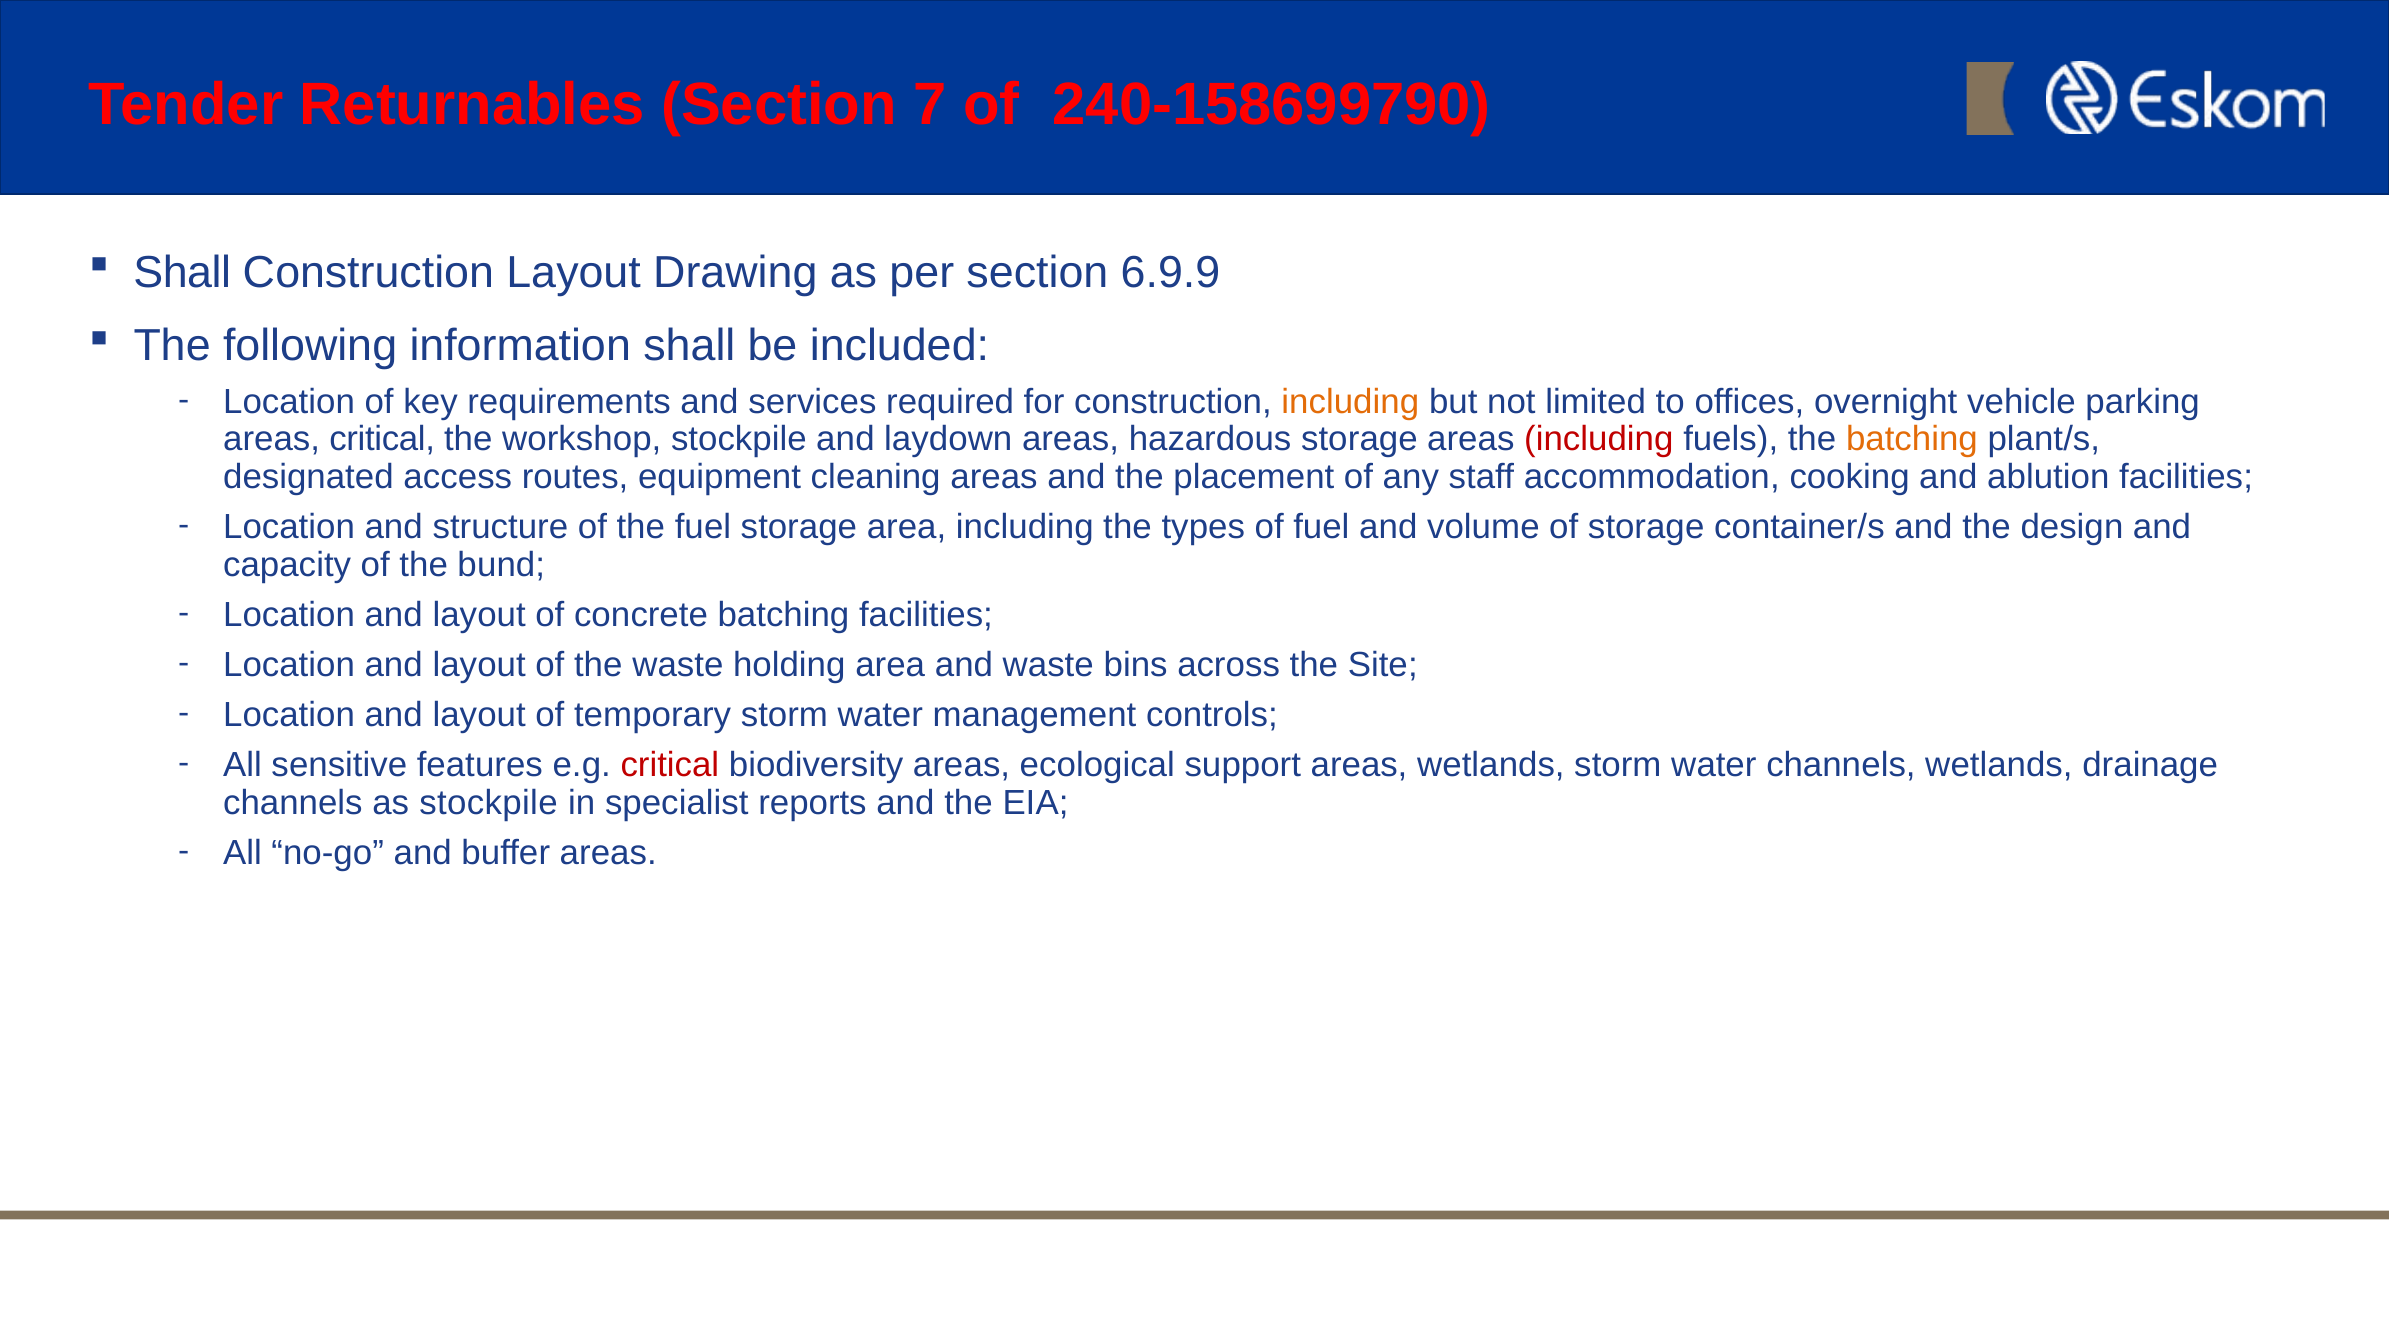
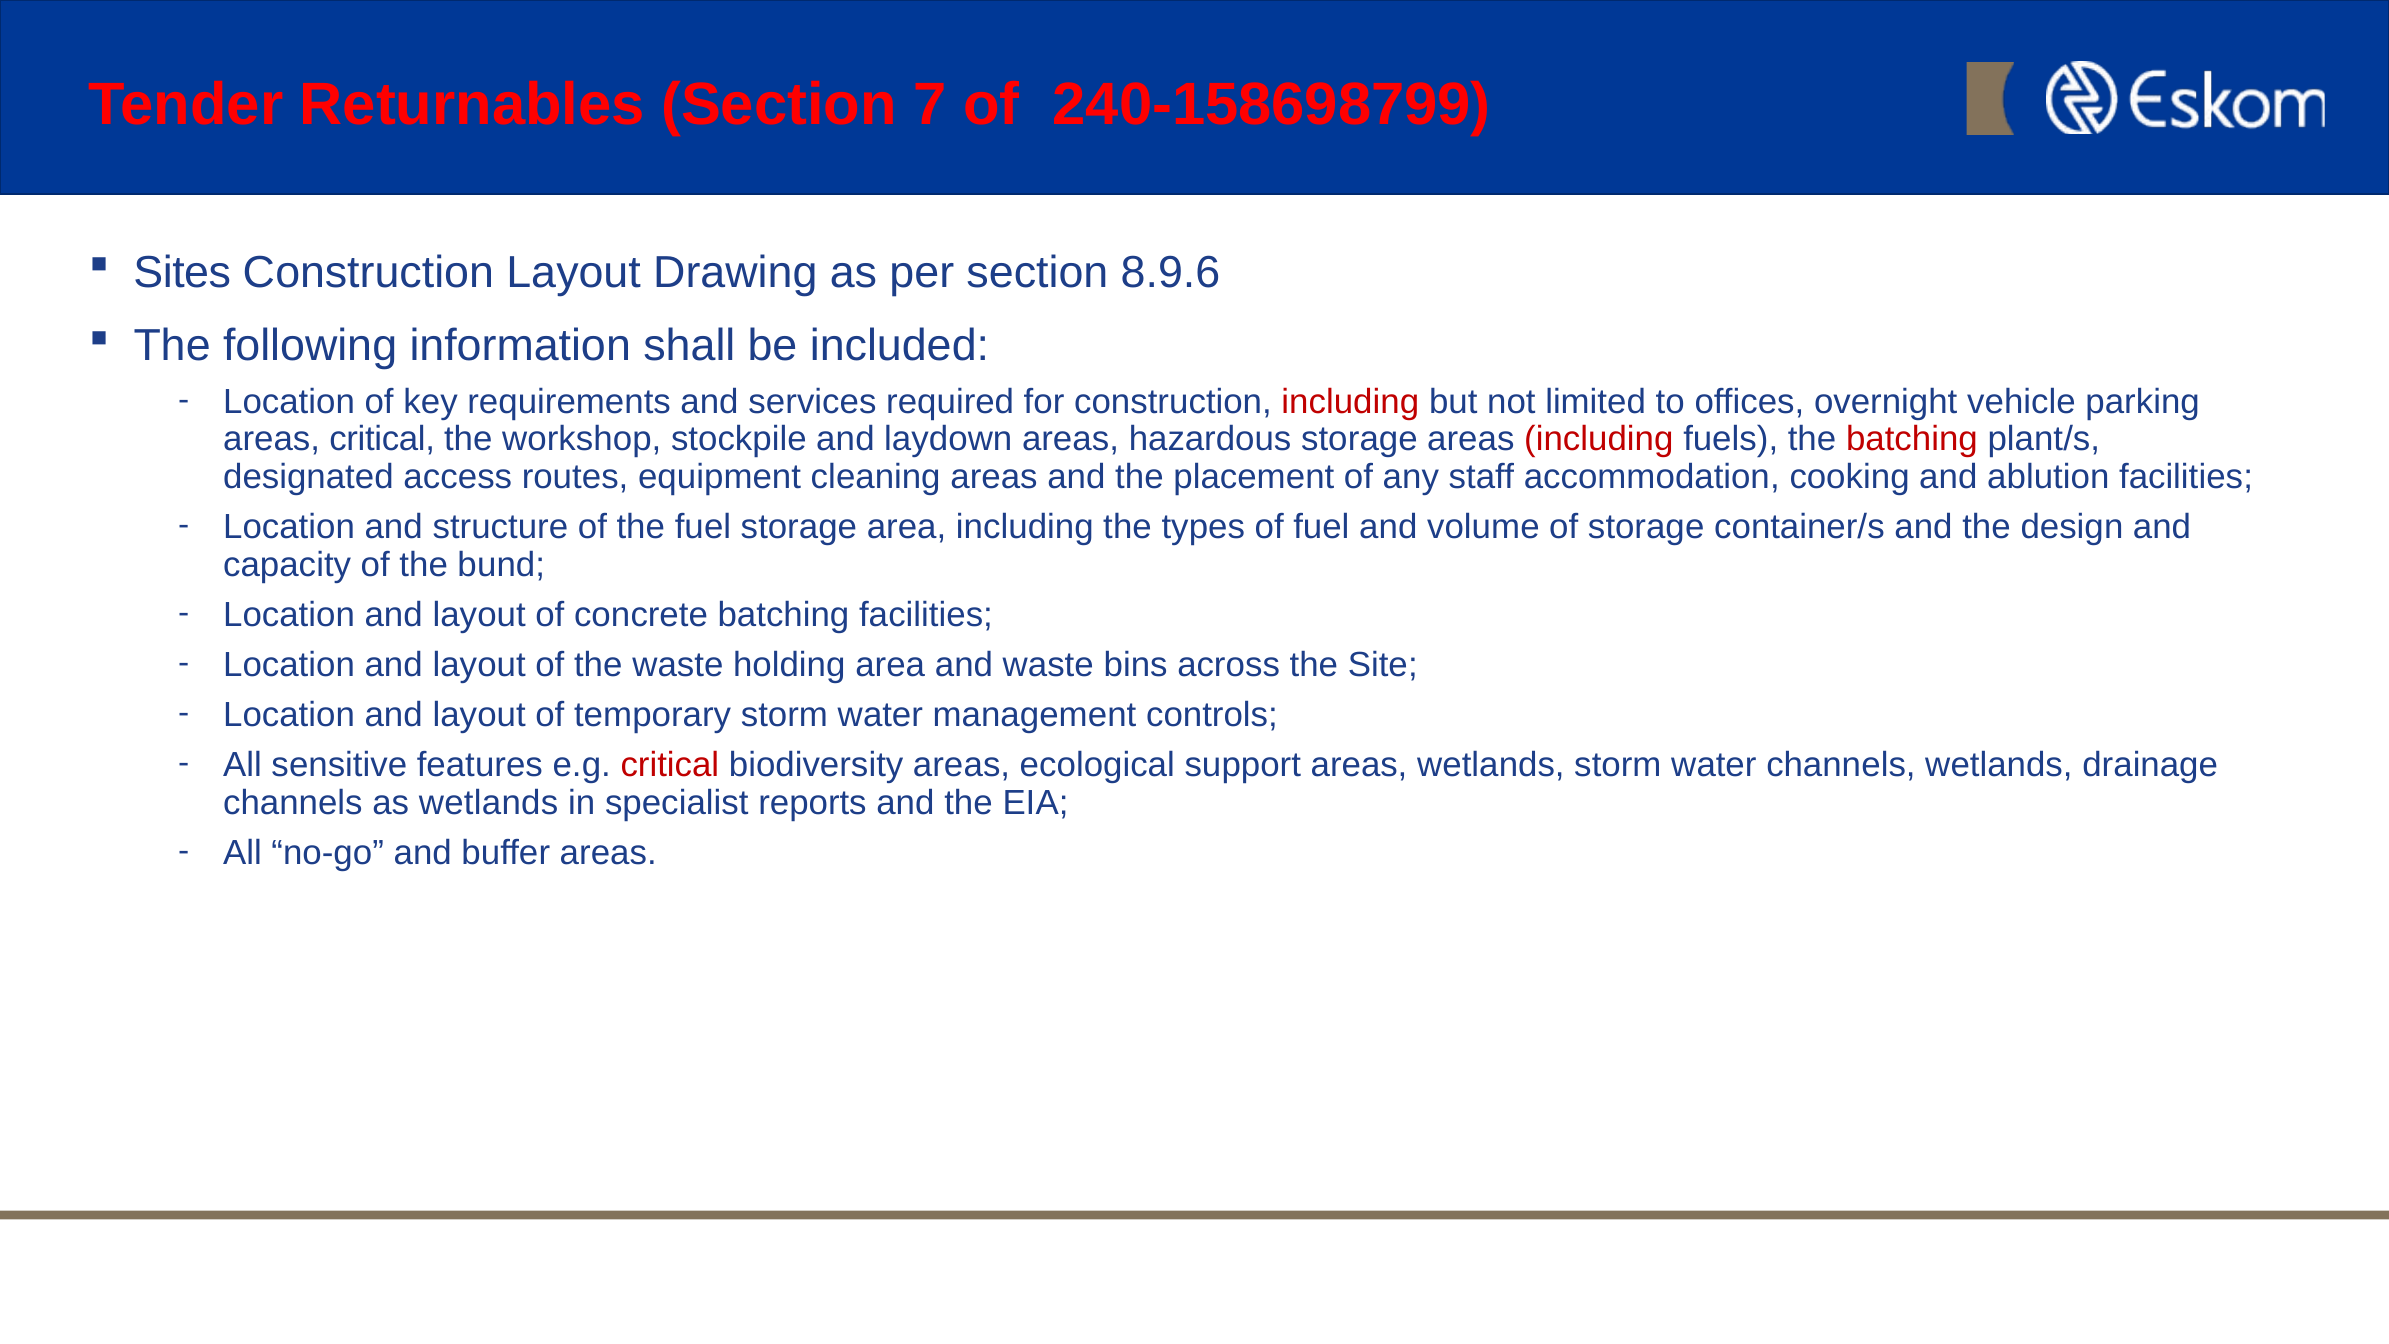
240-158699790: 240-158699790 -> 240-158698799 (1272, 105)
Shall: Shall -> Sites (182, 273)
6.9.9: 6.9.9 -> 8.9.6 (1170, 273)
including colour: orange -> red (1350, 401)
batching colour: orange -> red (1912, 439)
as stockpile: stockpile -> wetlands (489, 803)
